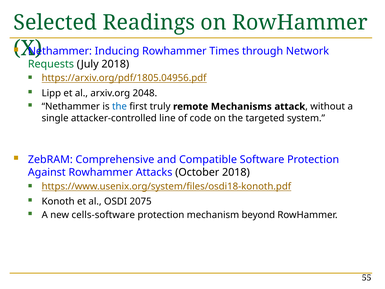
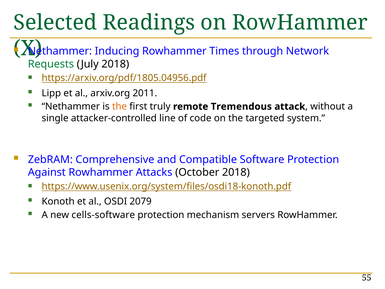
2048: 2048 -> 2011 (145, 93)
the colour: blue -> orange (120, 106)
Mechanisms: Mechanisms -> Tremendous (241, 106)
2075: 2075 -> 2079 (141, 201)
beyond: beyond -> servers (258, 215)
